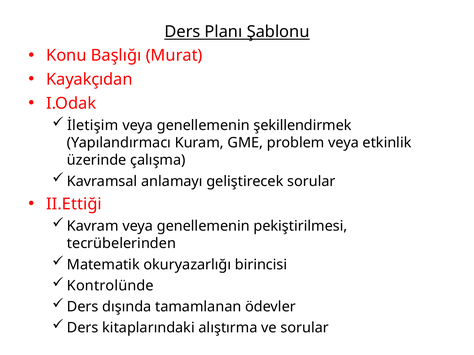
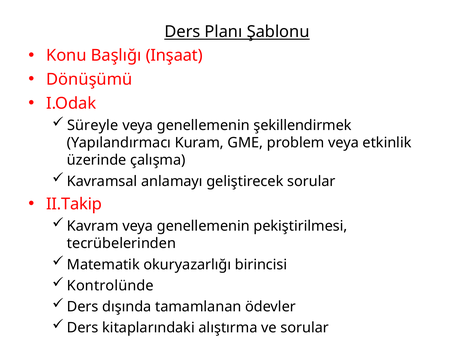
Murat: Murat -> Inşaat (174, 56)
Kayakçıdan: Kayakçıdan -> Dönüşümü (89, 80)
İletişim: İletişim -> Süreyle (93, 126)
II.Ettiği: II.Ettiği -> II.Takip (74, 204)
